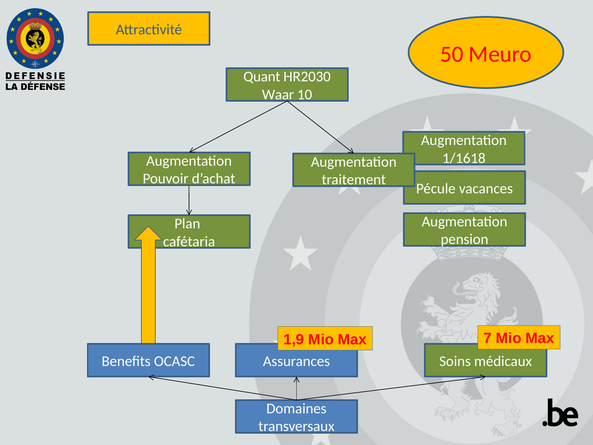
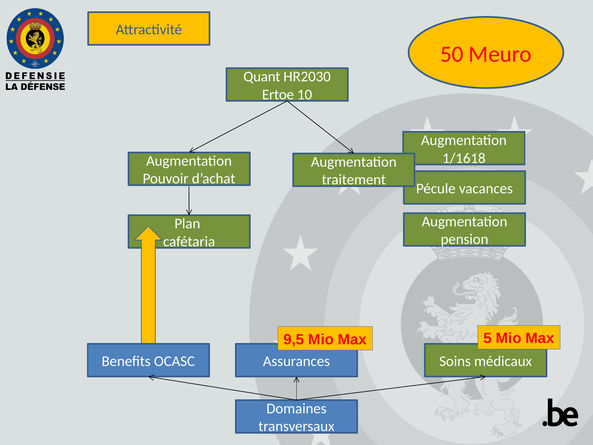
Waar: Waar -> Ertoe (278, 95)
1,9: 1,9 -> 9,5 (294, 339)
7: 7 -> 5 (488, 338)
